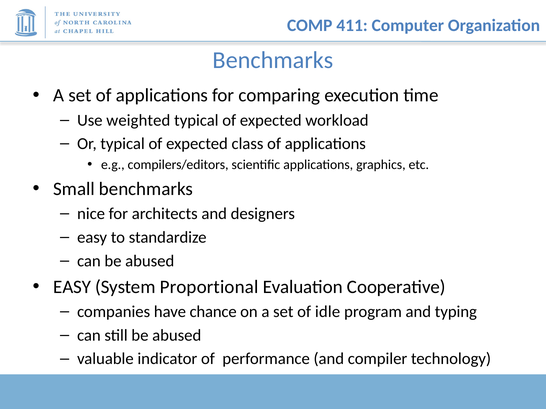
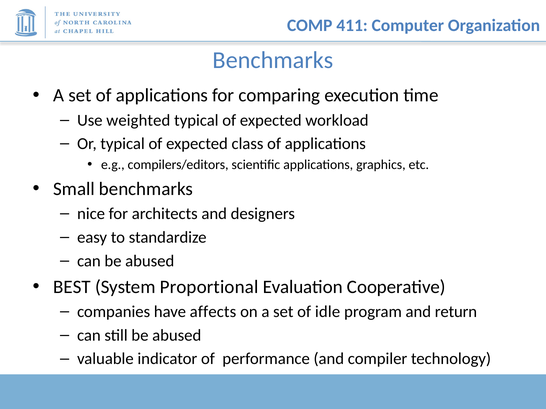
EASY: EASY -> BEST (72, 287)
chance: chance -> affects (213, 312)
typing: typing -> return (456, 312)
